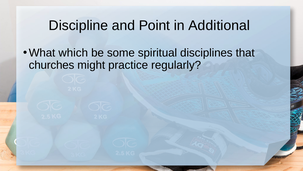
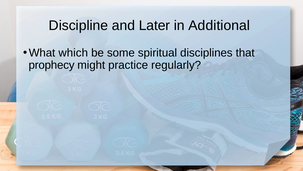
Point: Point -> Later (154, 25)
churches: churches -> prophecy (52, 65)
